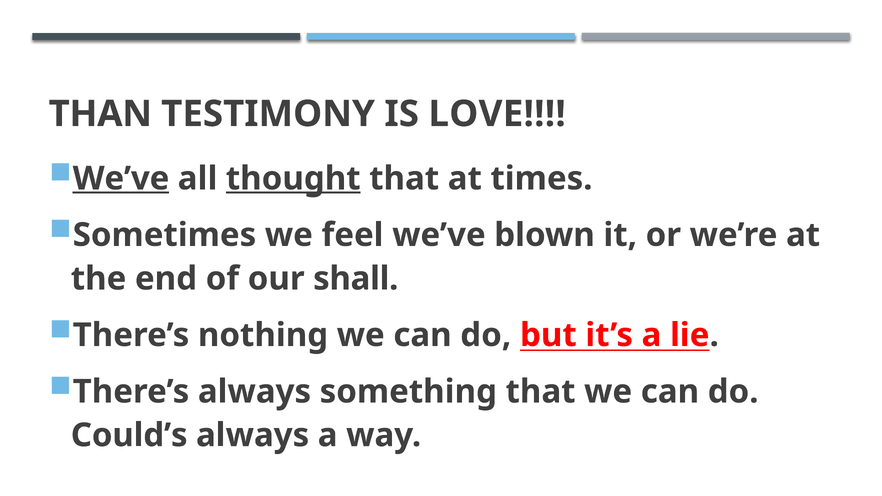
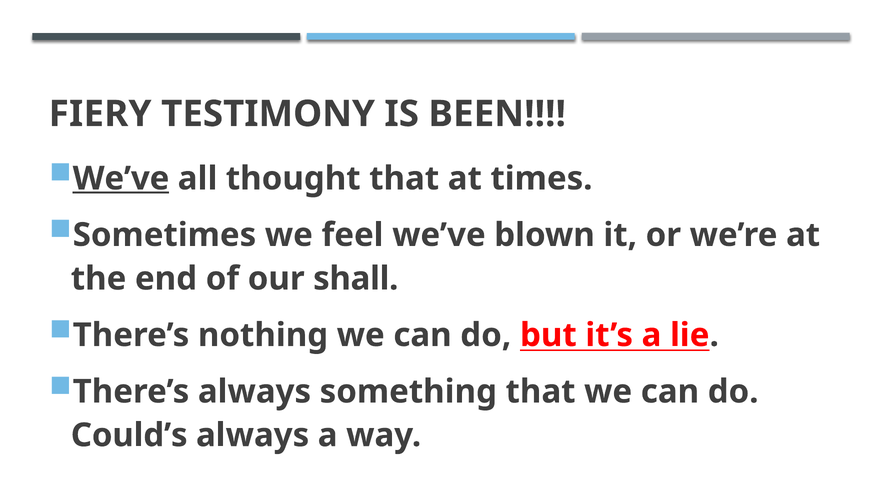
THAN: THAN -> FIERY (100, 114)
LOVE: LOVE -> BEEN (497, 114)
thought underline: present -> none (293, 179)
